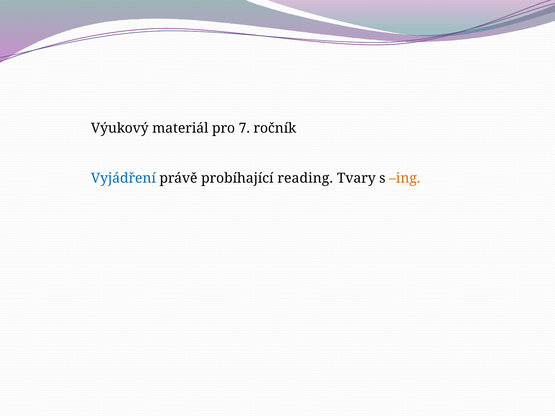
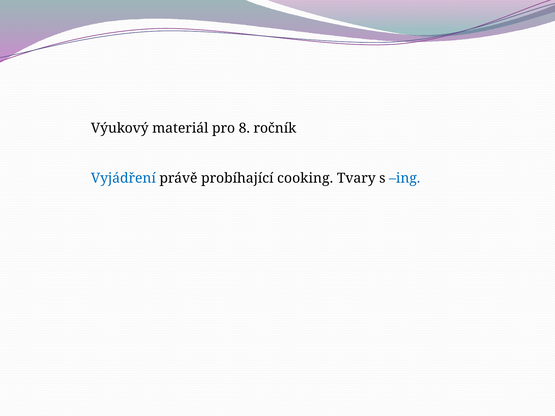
7: 7 -> 8 (244, 128)
reading: reading -> cooking (305, 178)
ing colour: orange -> blue (405, 178)
